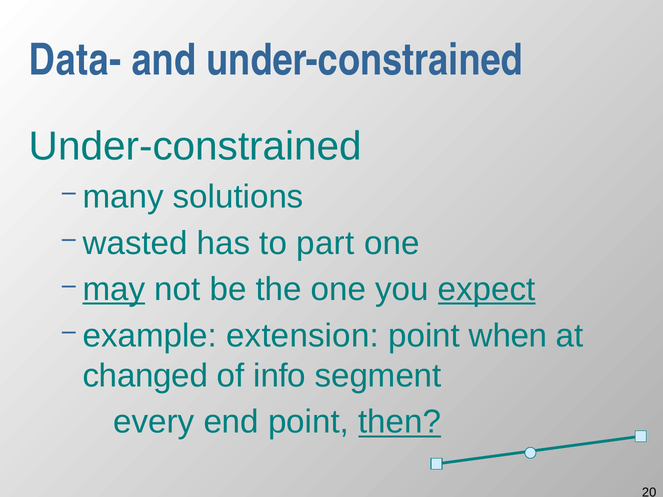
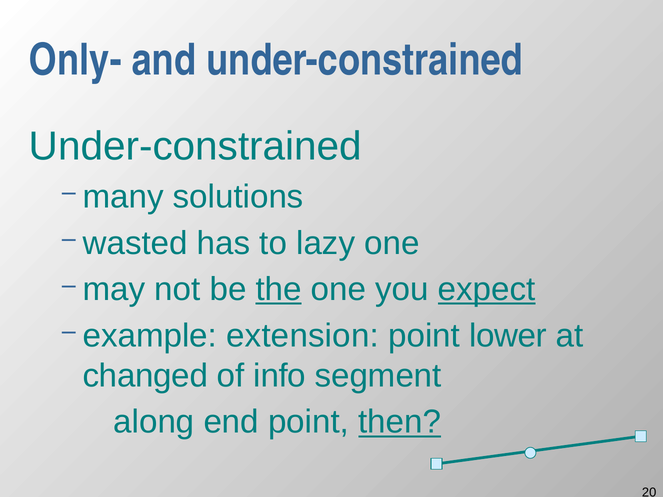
Data-: Data- -> Only- (75, 60)
part: part -> lazy (326, 243)
may underline: present -> none (114, 290)
the underline: none -> present (279, 290)
when: when -> lower (508, 336)
every: every -> along (154, 422)
